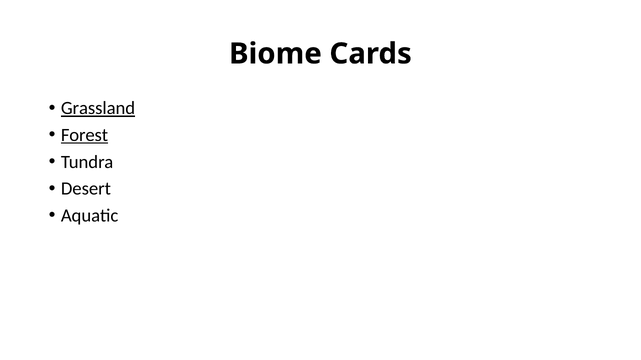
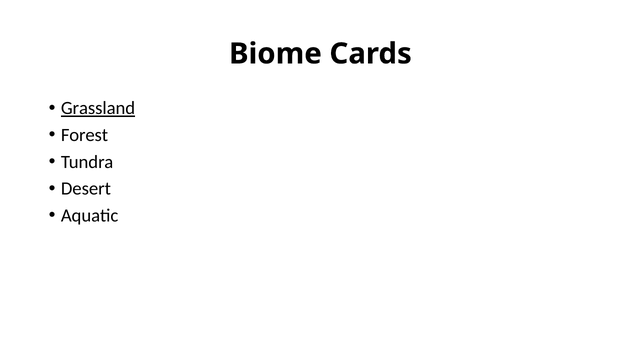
Forest underline: present -> none (84, 135)
